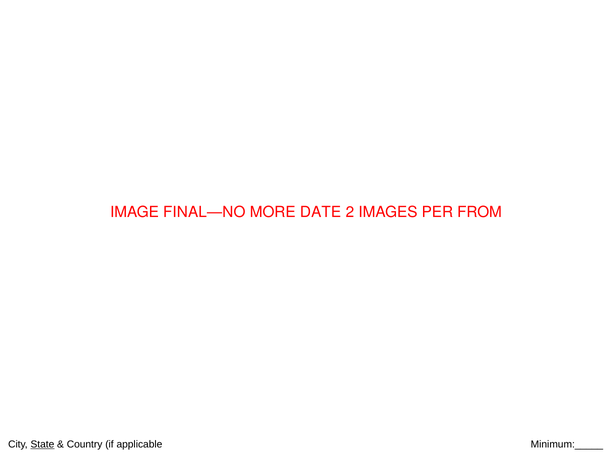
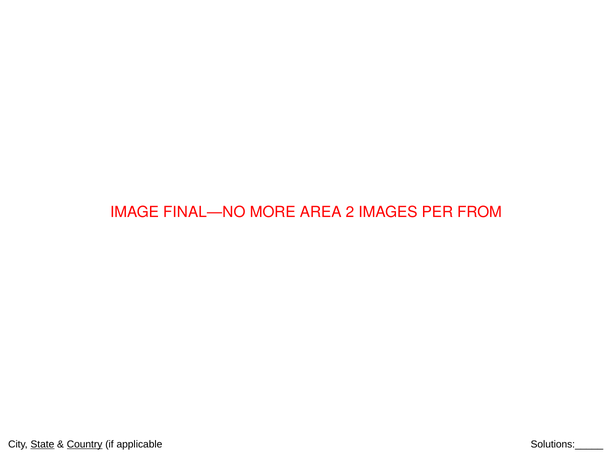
DATE: DATE -> AREA (321, 212)
Country underline: none -> present (85, 444)
Minimum:_____: Minimum:_____ -> Solutions:_____ (567, 444)
